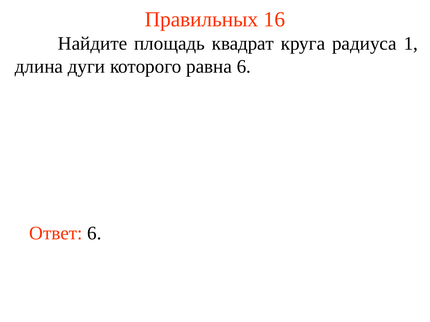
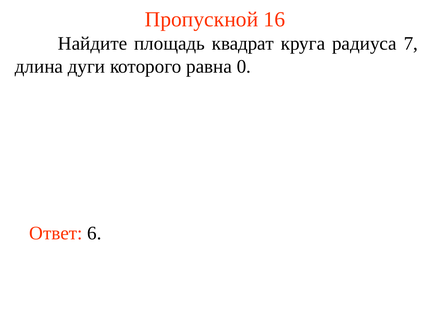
Правильных: Правильных -> Пропускной (202, 19)
1: 1 -> 7 (411, 44)
равна 6: 6 -> 0 (244, 67)
